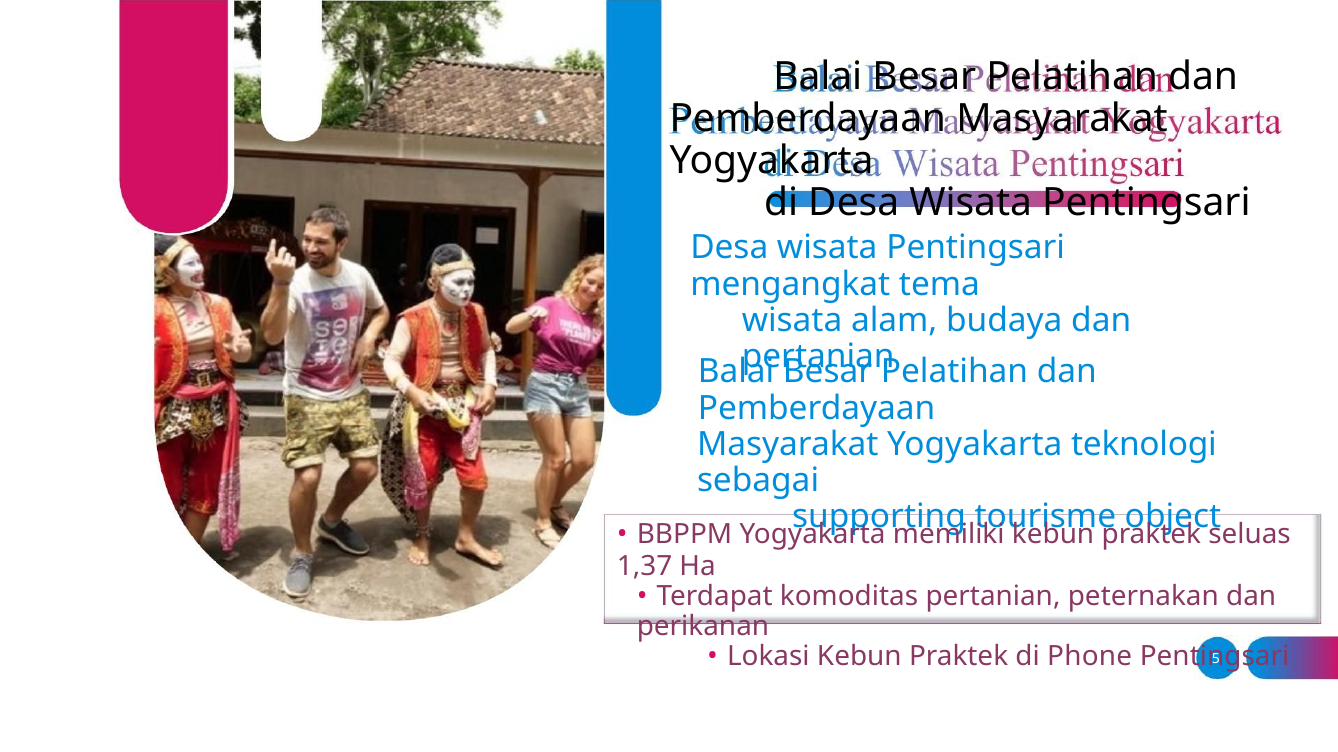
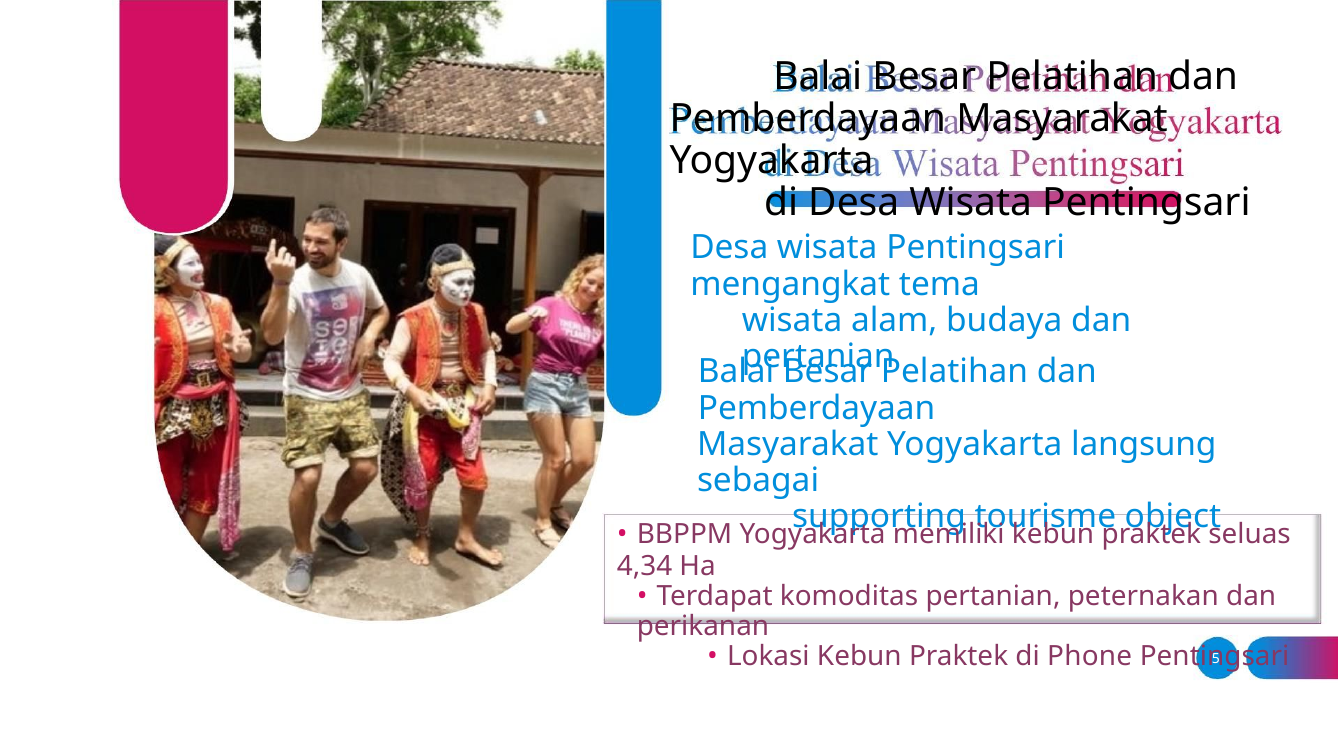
teknologi: teknologi -> langsung (1144, 445)
1,37: 1,37 -> 4,34 (645, 567)
